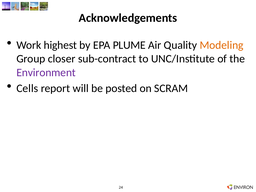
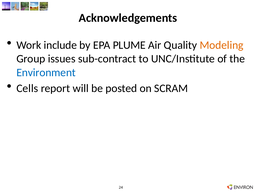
highest: highest -> include (60, 45)
closer: closer -> issues (62, 59)
Environment colour: purple -> blue (46, 72)
